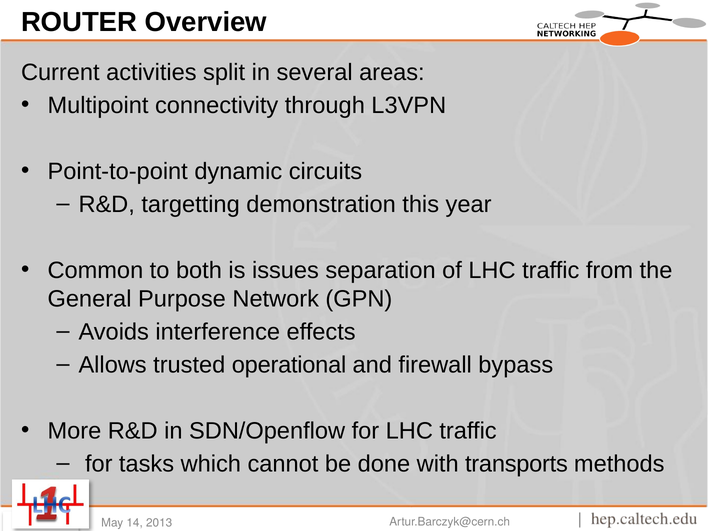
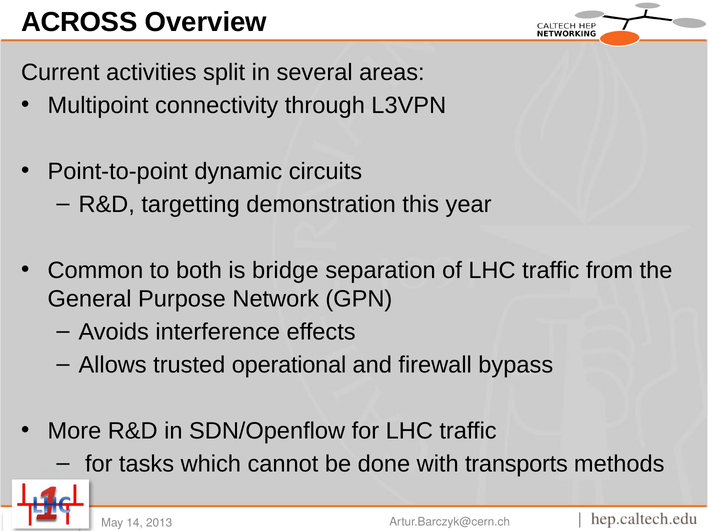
ROUTER: ROUTER -> ACROSS (79, 22)
issues: issues -> bridge (285, 271)
